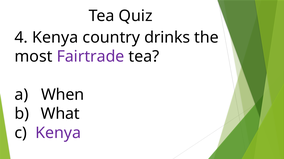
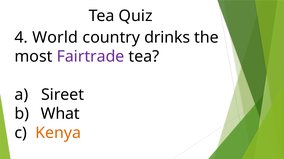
4 Kenya: Kenya -> World (55, 38)
When: When -> Sireet (63, 95)
Kenya colour: purple -> orange (58, 133)
